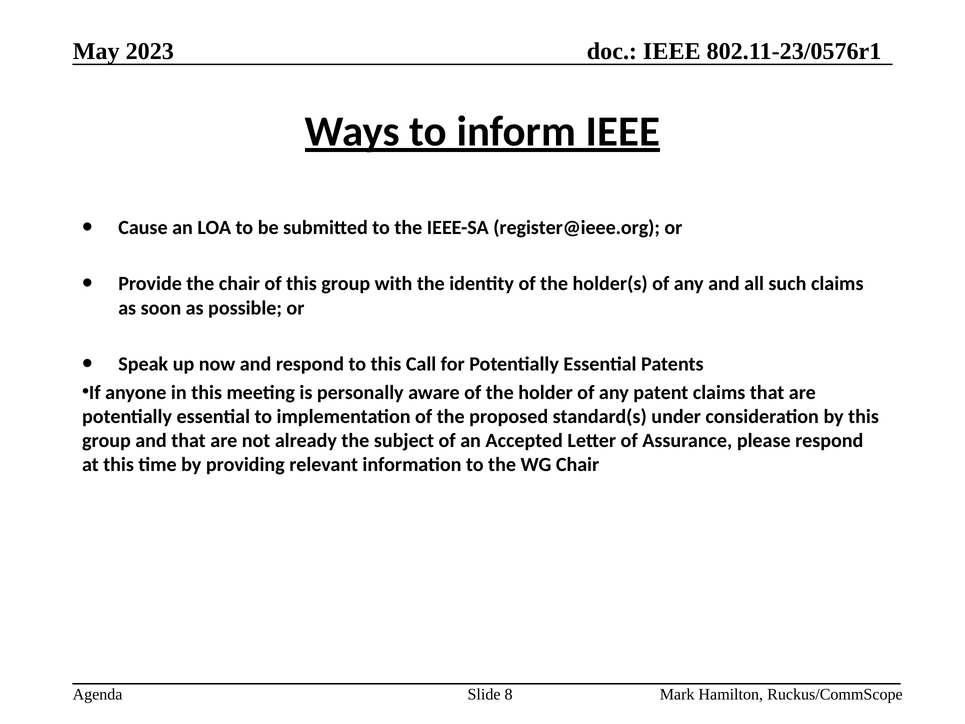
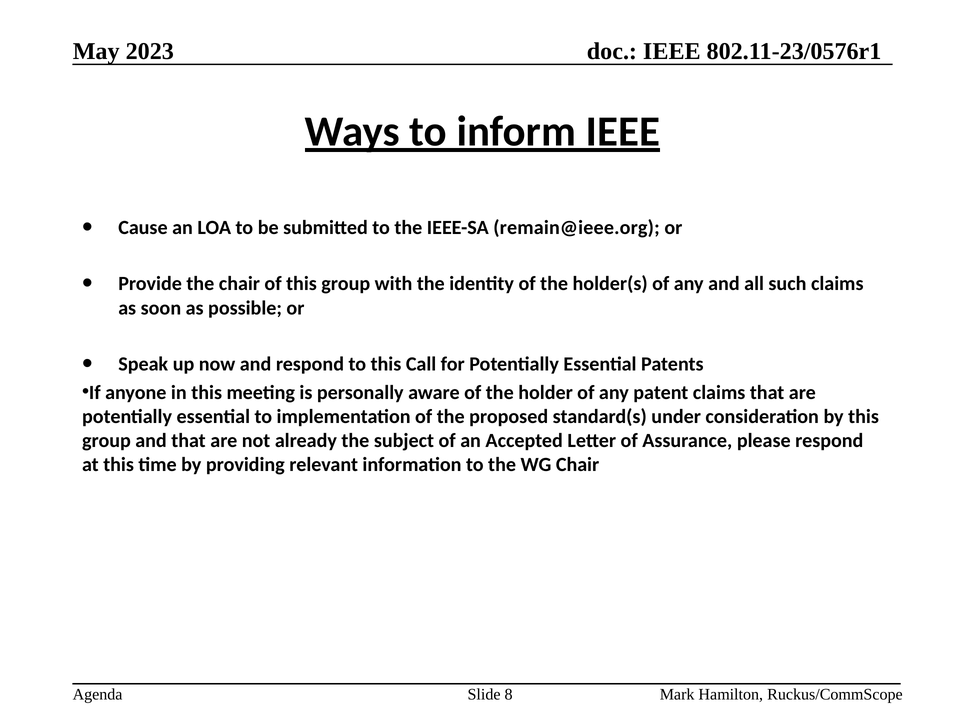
register@ieee.org: register@ieee.org -> remain@ieee.org (576, 227)
